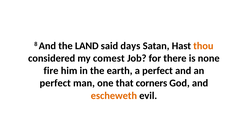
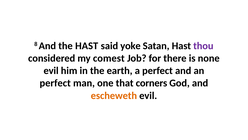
the LAND: LAND -> HAST (87, 46)
days: days -> yoke (130, 46)
thou colour: orange -> purple (203, 46)
fire: fire -> evil (51, 70)
